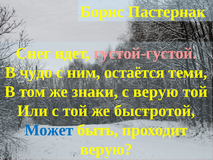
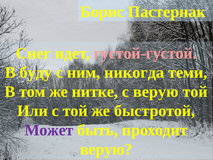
чудо: чудо -> буду (36, 72)
остаётся: остаётся -> никогда (134, 72)
знаки: знаки -> нитке (95, 92)
Может colour: blue -> purple (49, 130)
